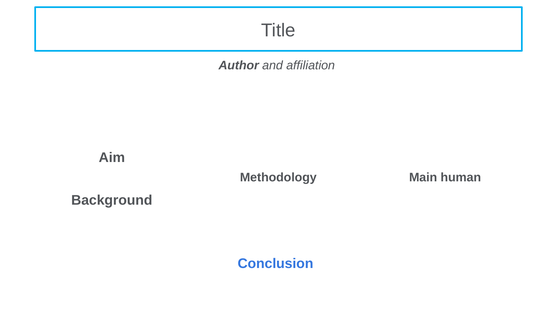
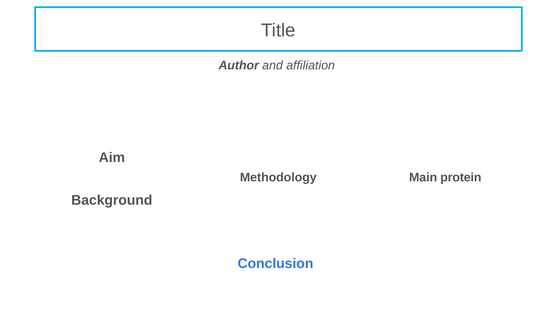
human: human -> protein (461, 178)
